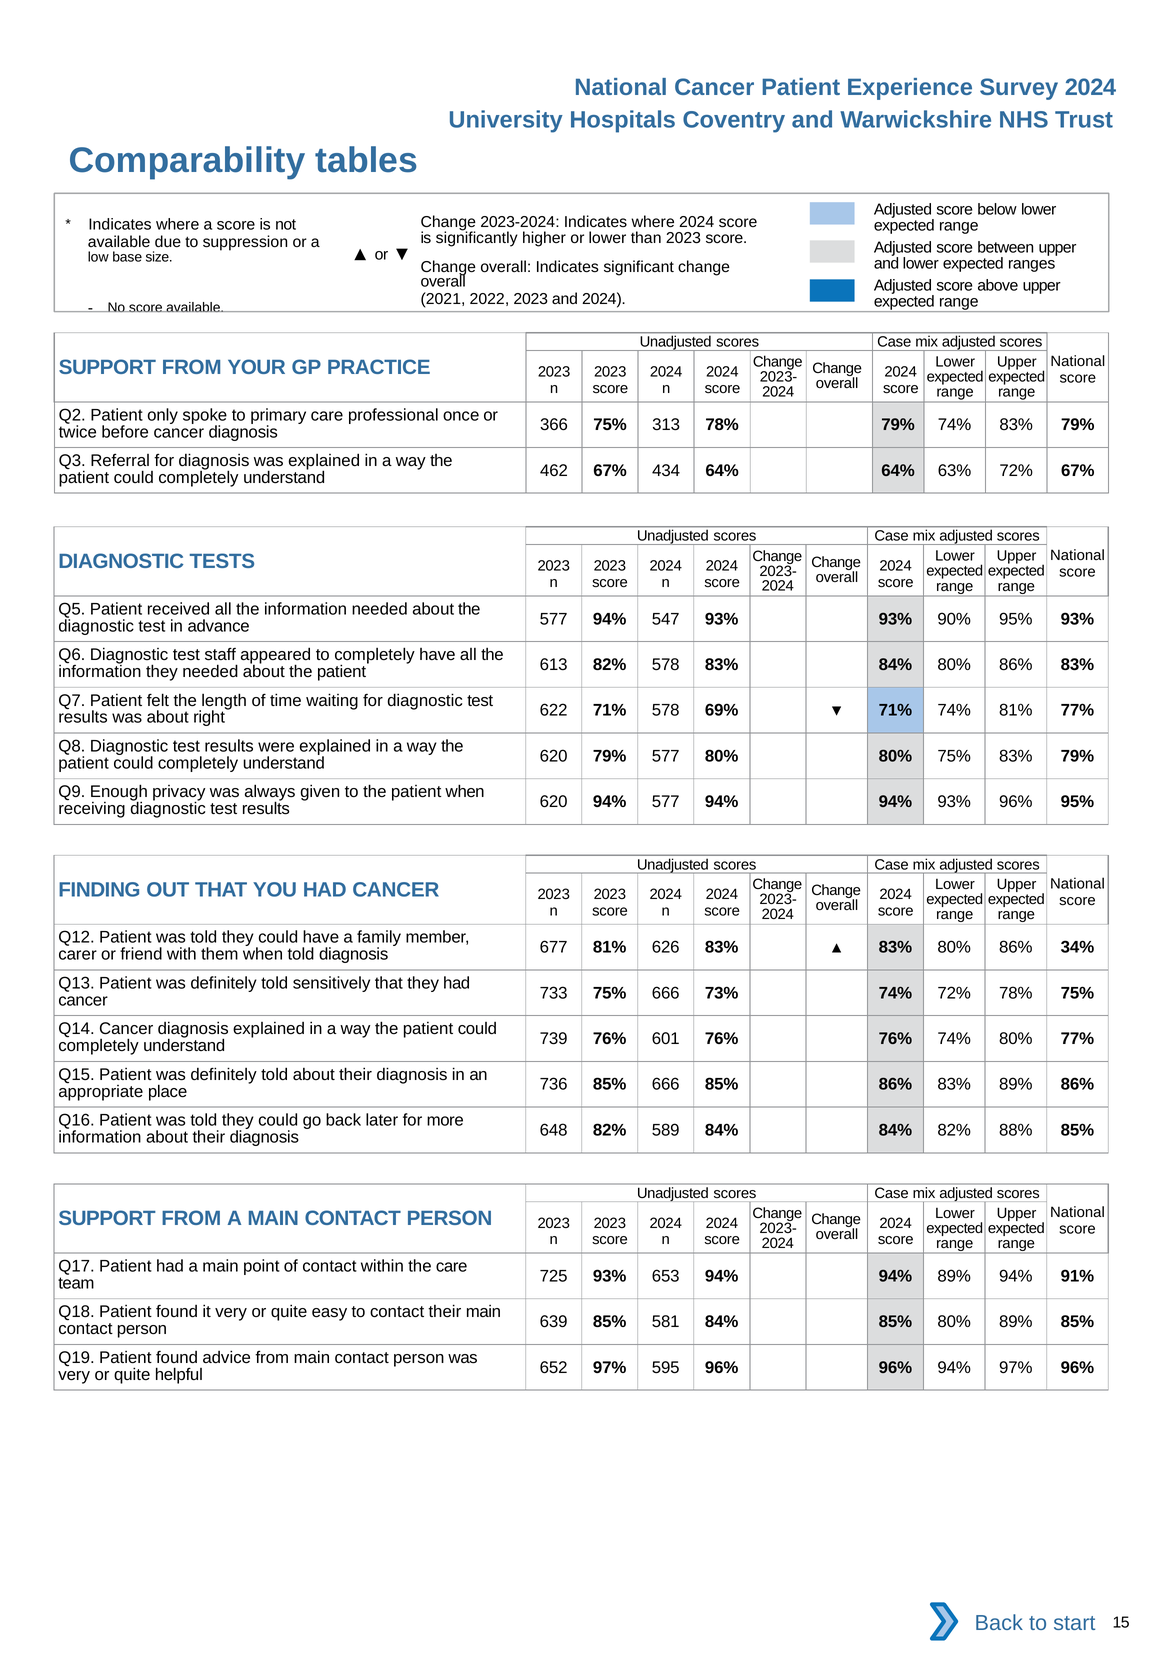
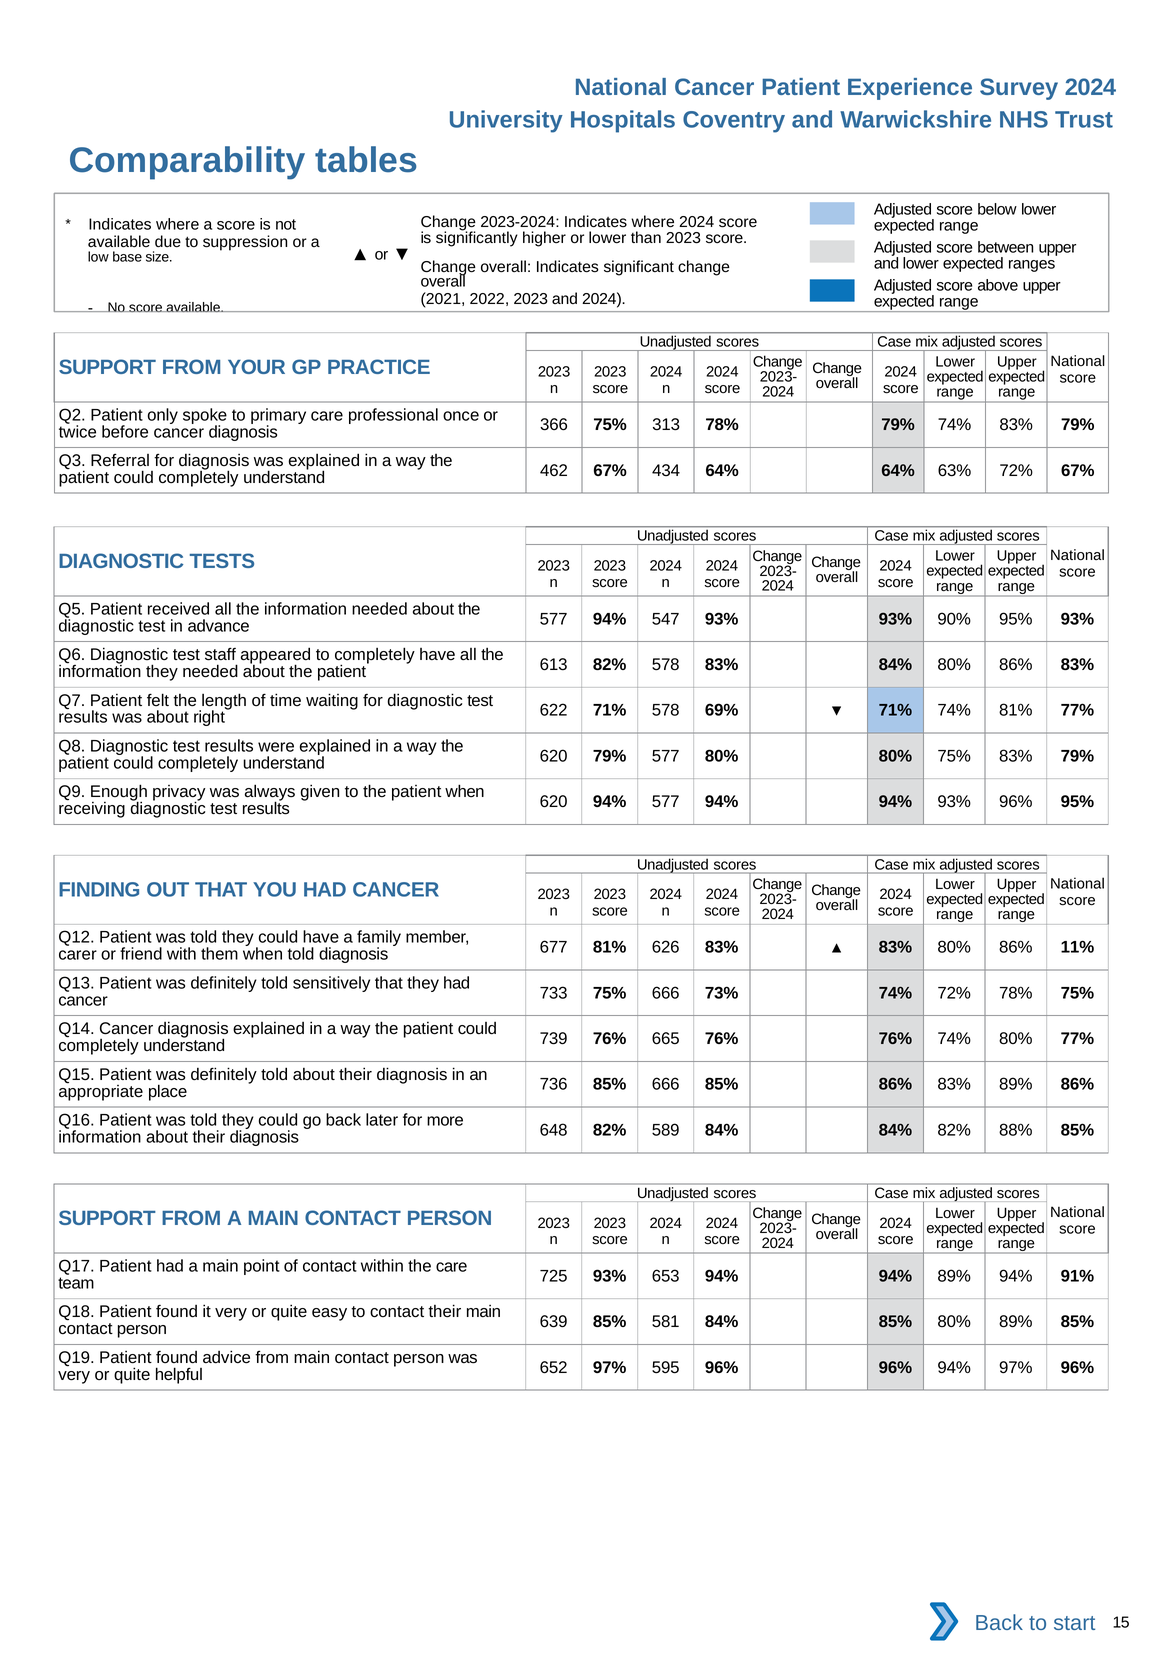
34%: 34% -> 11% (1077, 947)
601: 601 -> 665 (666, 1039)
